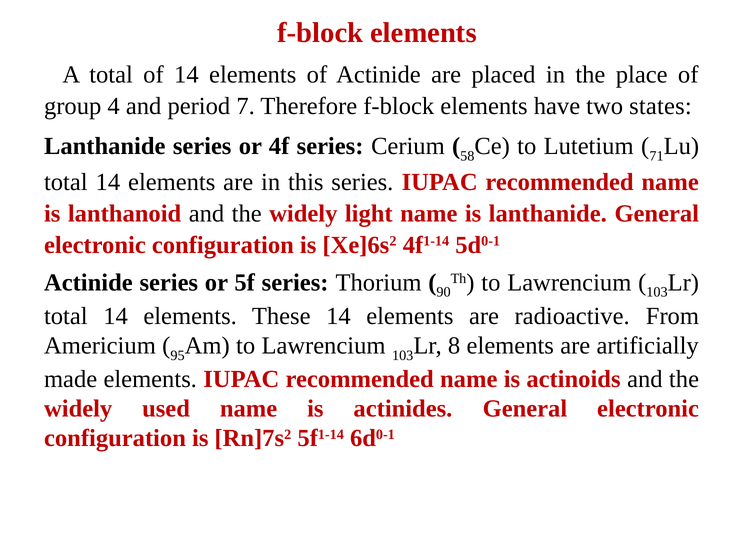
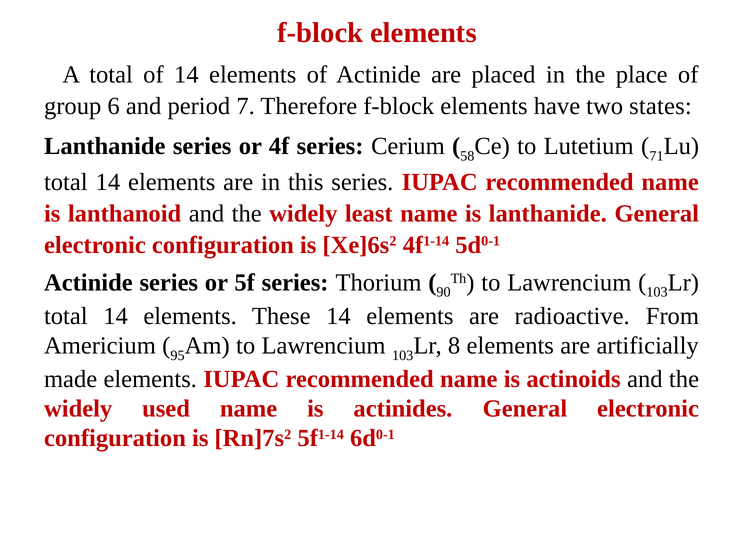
4: 4 -> 6 (114, 106)
light: light -> least (369, 213)
